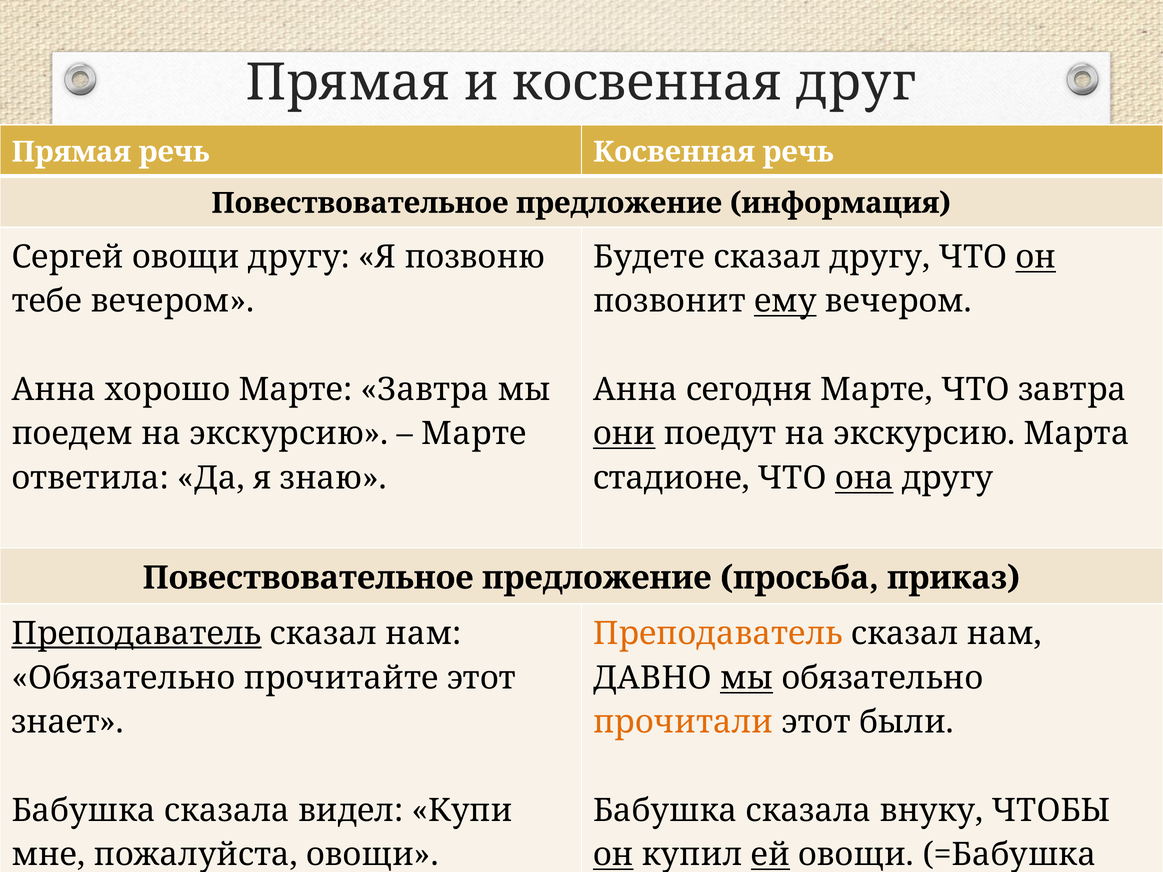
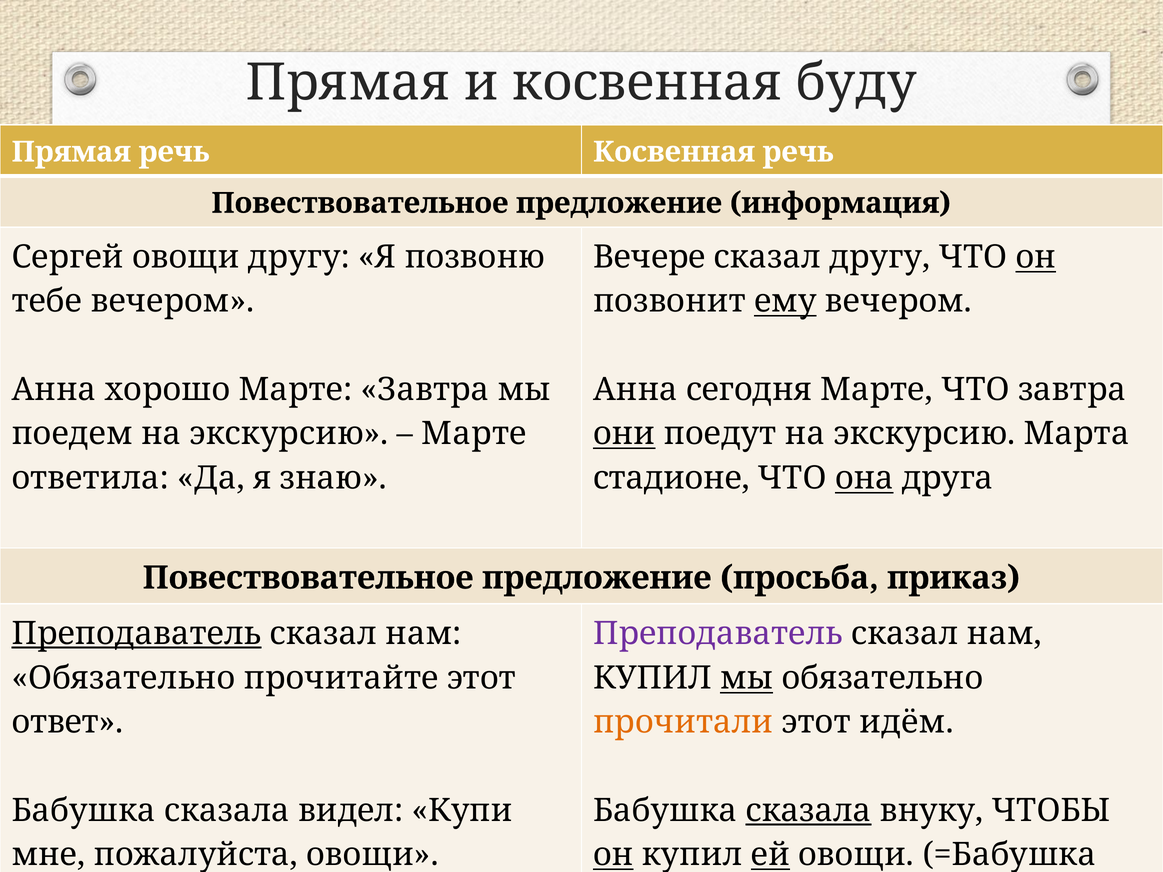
друг: друг -> буду (856, 83)
Будете: Будете -> Вечере (649, 257)
она другу: другу -> друга (947, 478)
Преподаватель colour: orange -> purple (718, 634)
ДАВНО: ДАВНО -> КУПИЛ (652, 678)
знает: знает -> ответ (67, 722)
были: были -> идём (906, 722)
сказала underline: none -> present (808, 811)
